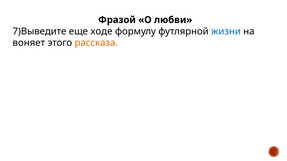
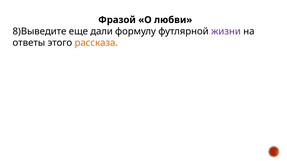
7)Выведите: 7)Выведите -> 8)Выведите (39, 31)
ходе: ходе -> дали (102, 31)
жизни colour: blue -> purple (226, 31)
воняет: воняет -> ответы (29, 43)
